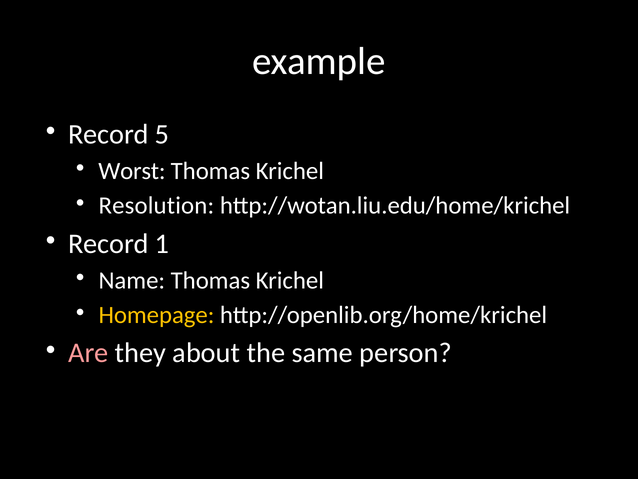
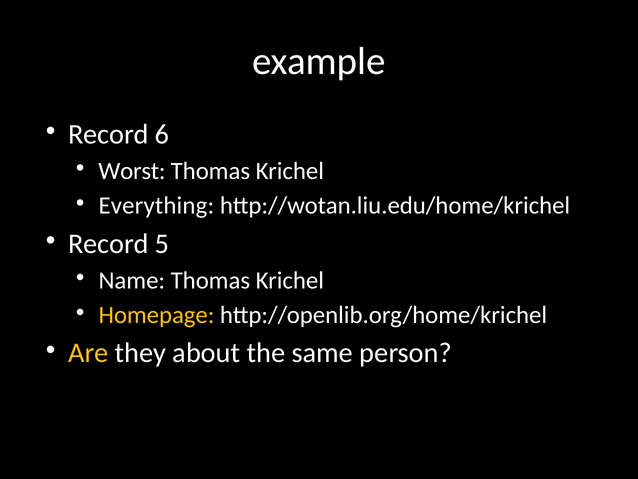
5: 5 -> 6 (162, 134)
Resolution: Resolution -> Everything (156, 206)
1: 1 -> 5 (162, 243)
Are colour: pink -> yellow (88, 353)
